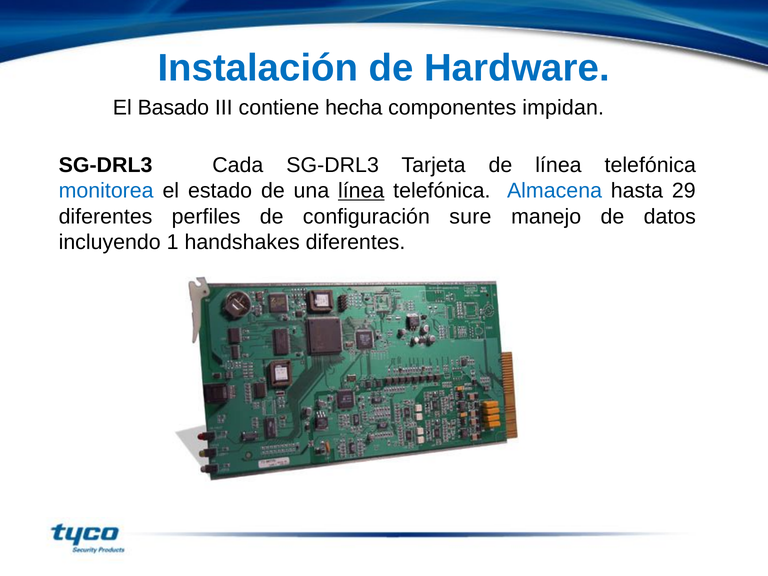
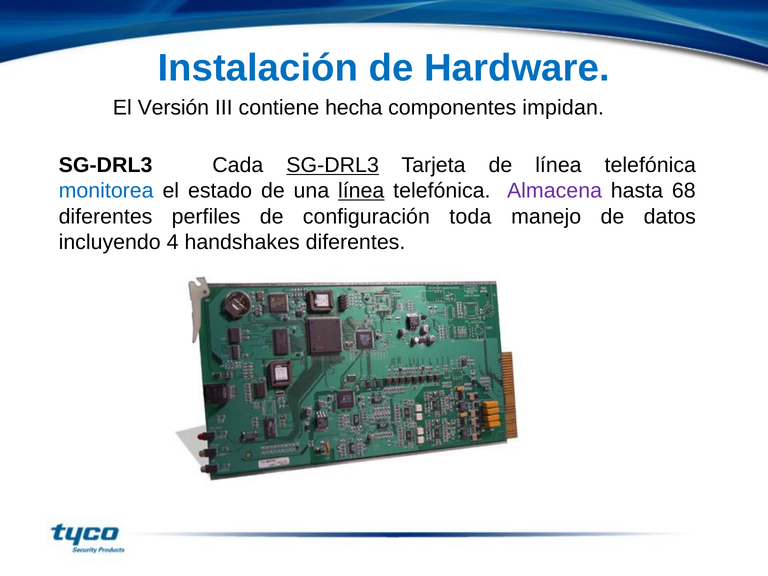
Basado: Basado -> Versión (173, 108)
SG-DRL3 underline: none -> present (333, 165)
Almacena colour: blue -> purple (555, 191)
29: 29 -> 68 (684, 191)
sure: sure -> toda (470, 216)
1: 1 -> 4 (173, 242)
